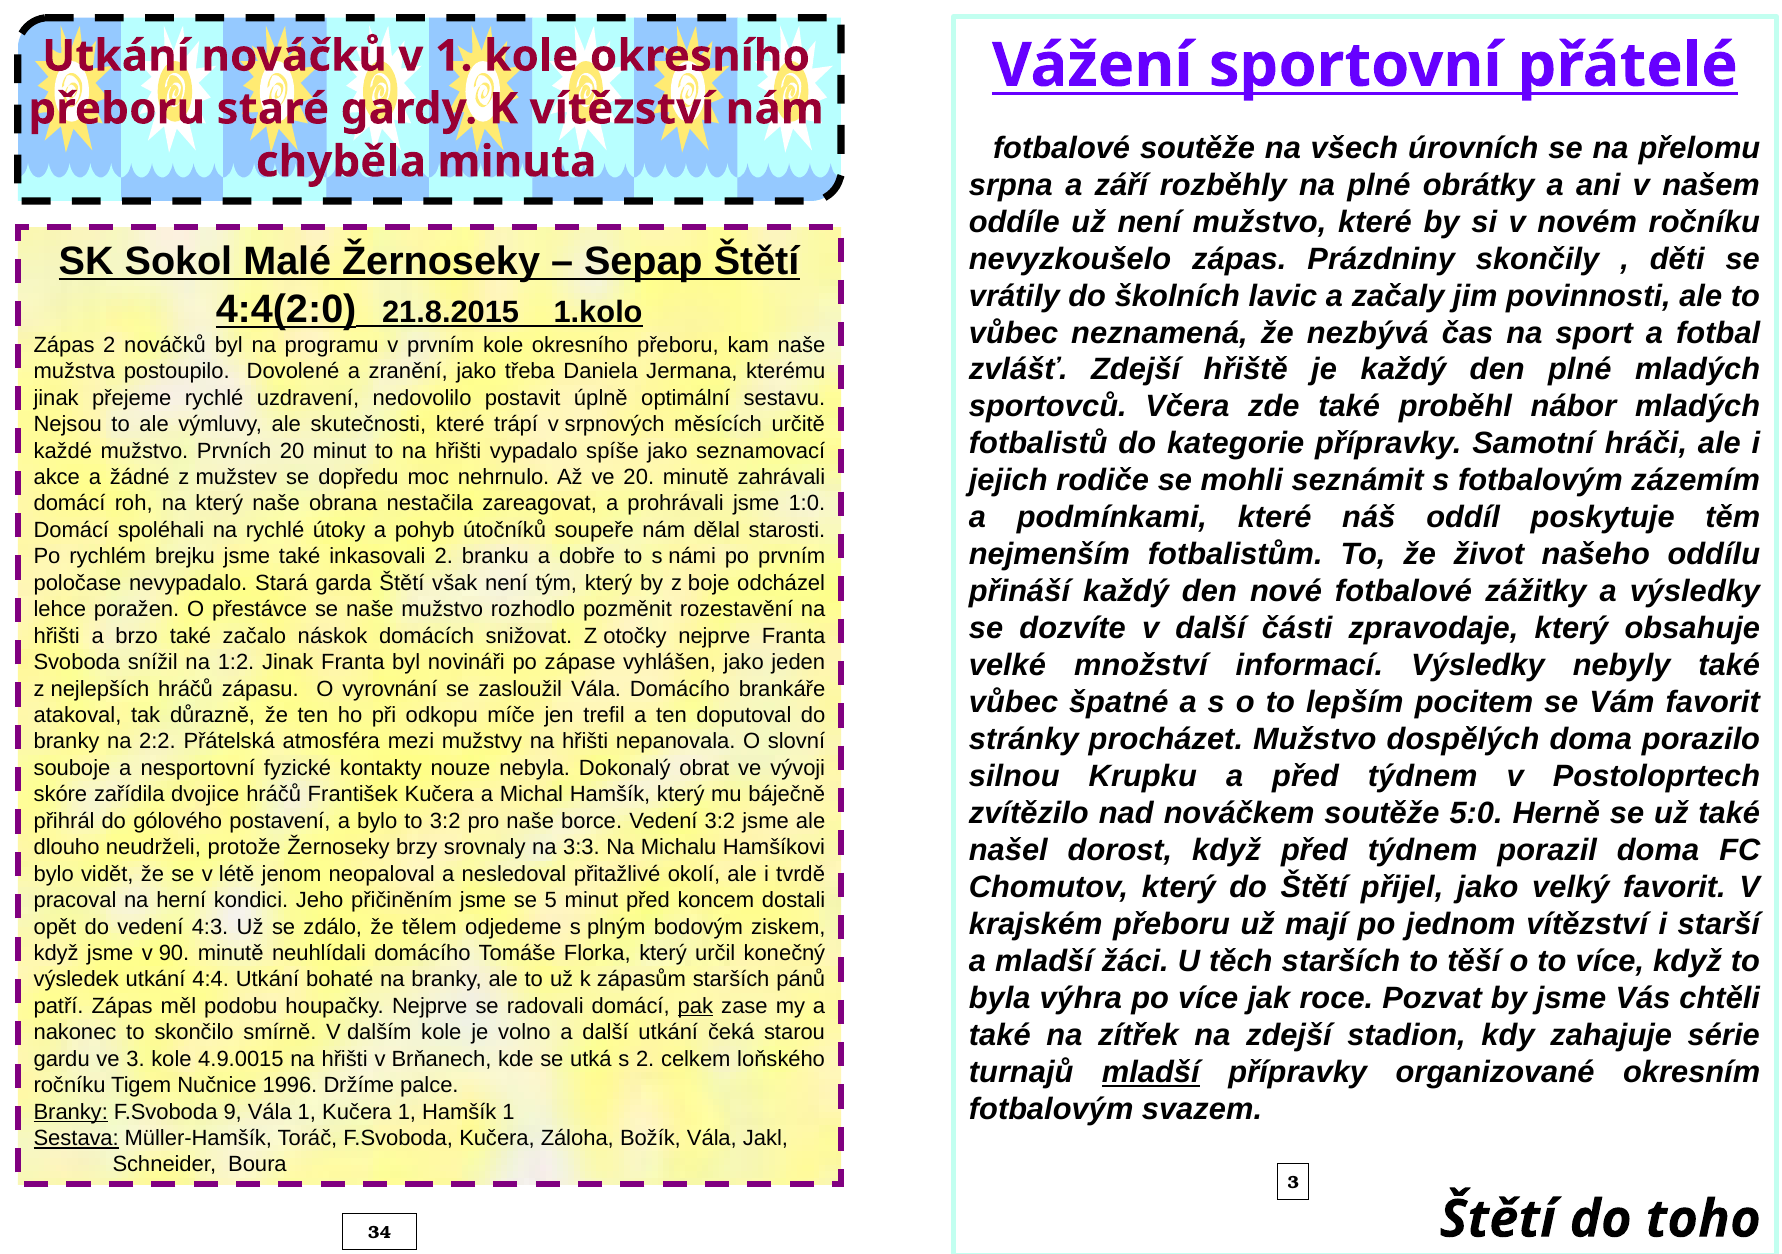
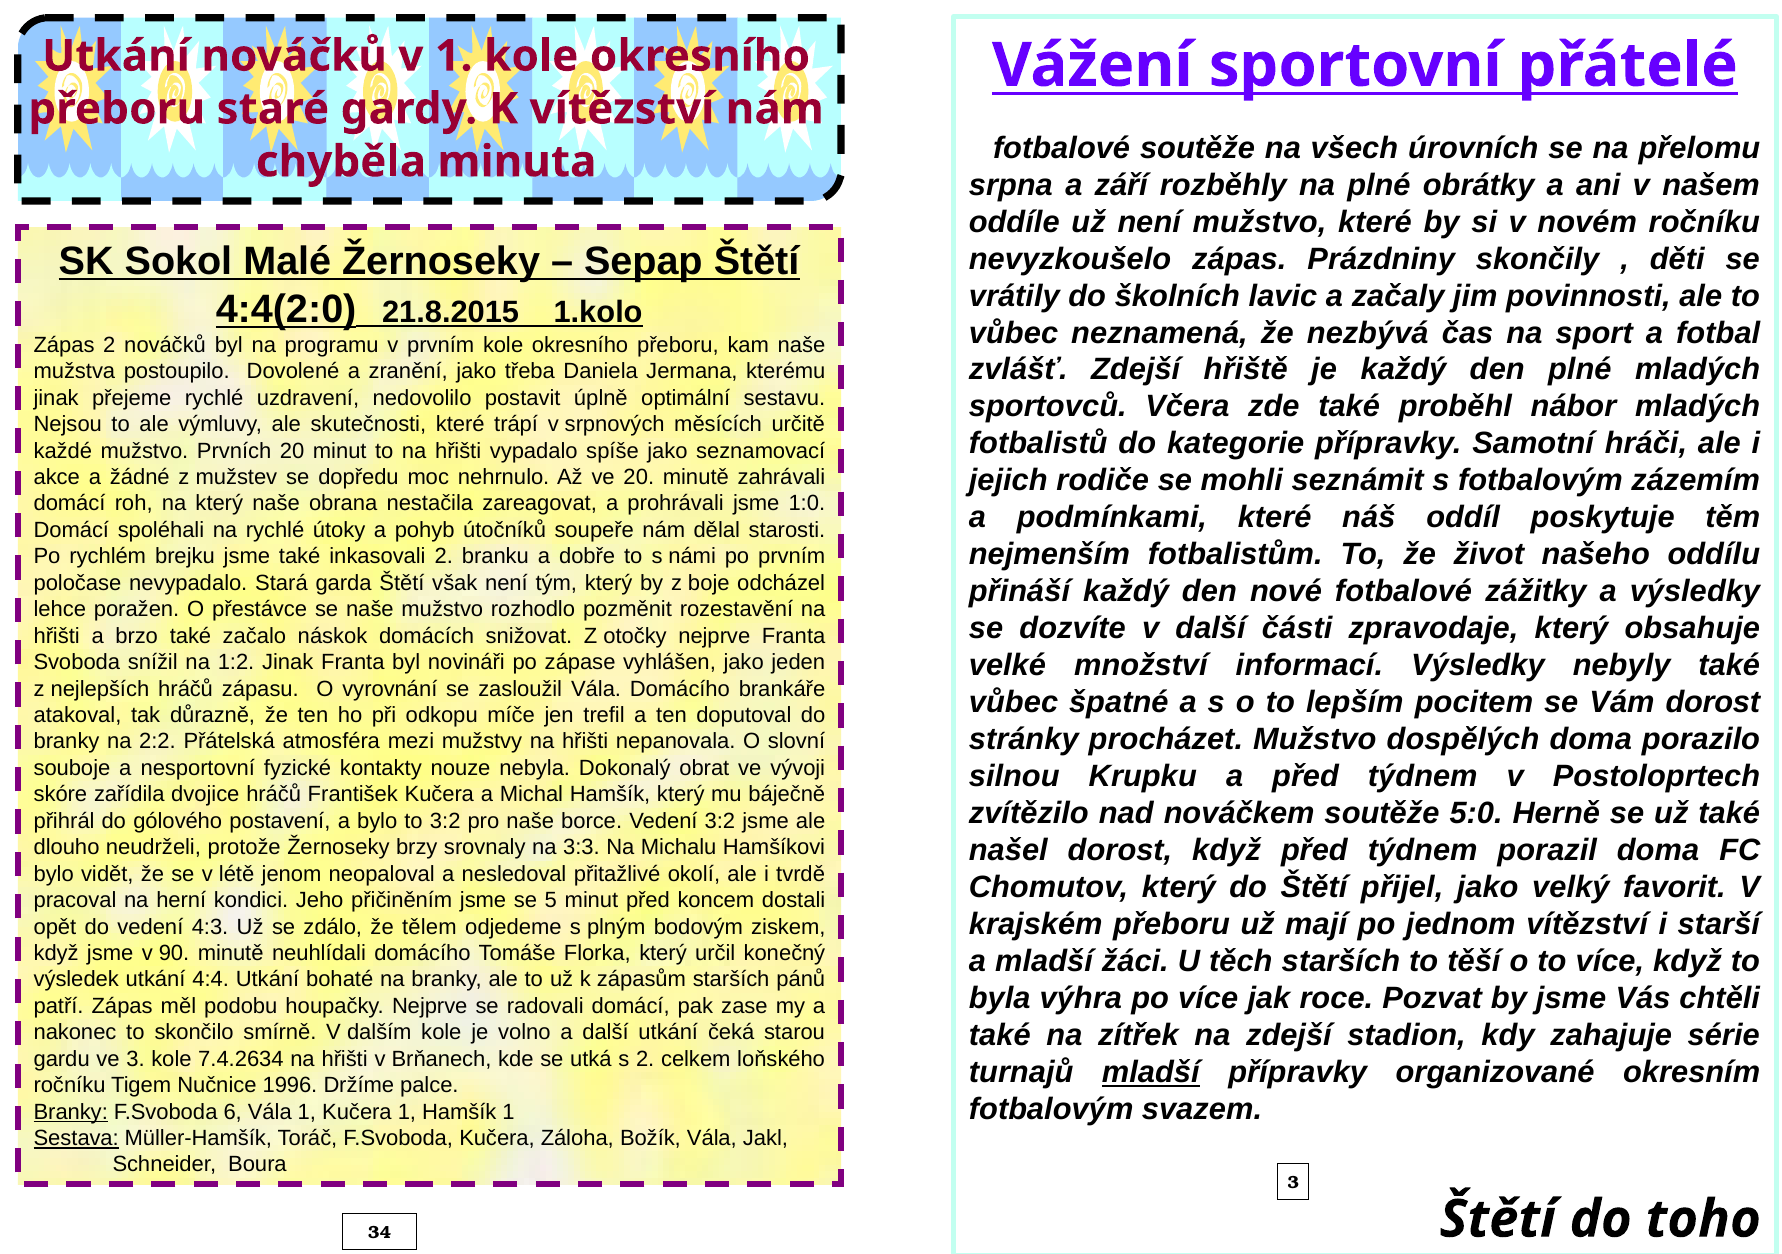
Vám favorit: favorit -> dorost (1713, 703)
pak underline: present -> none (695, 1006)
4.9.0015: 4.9.0015 -> 7.4.2634 (241, 1059)
9: 9 -> 6 (233, 1112)
